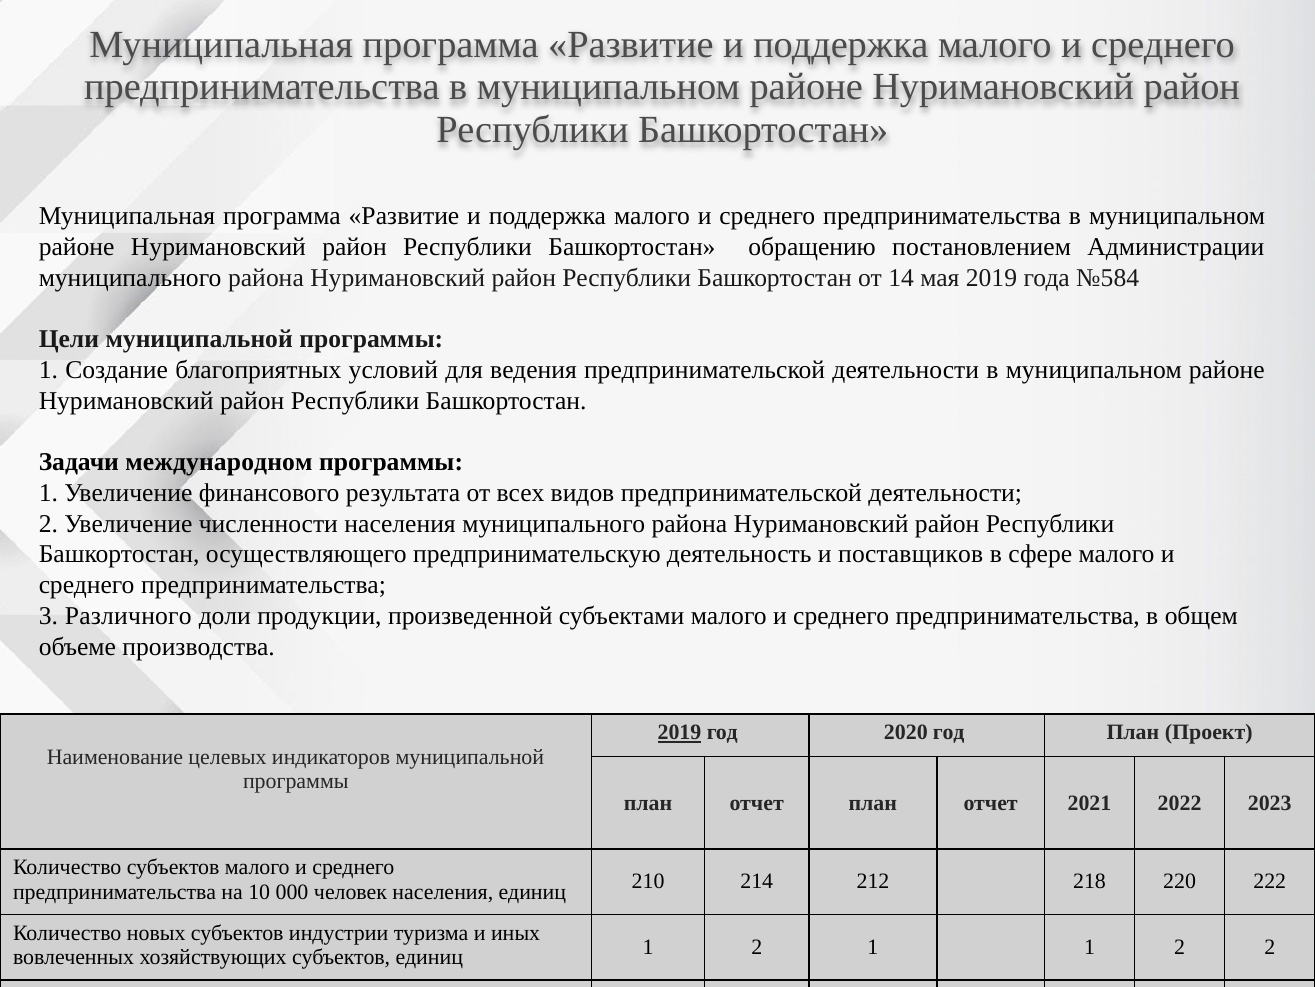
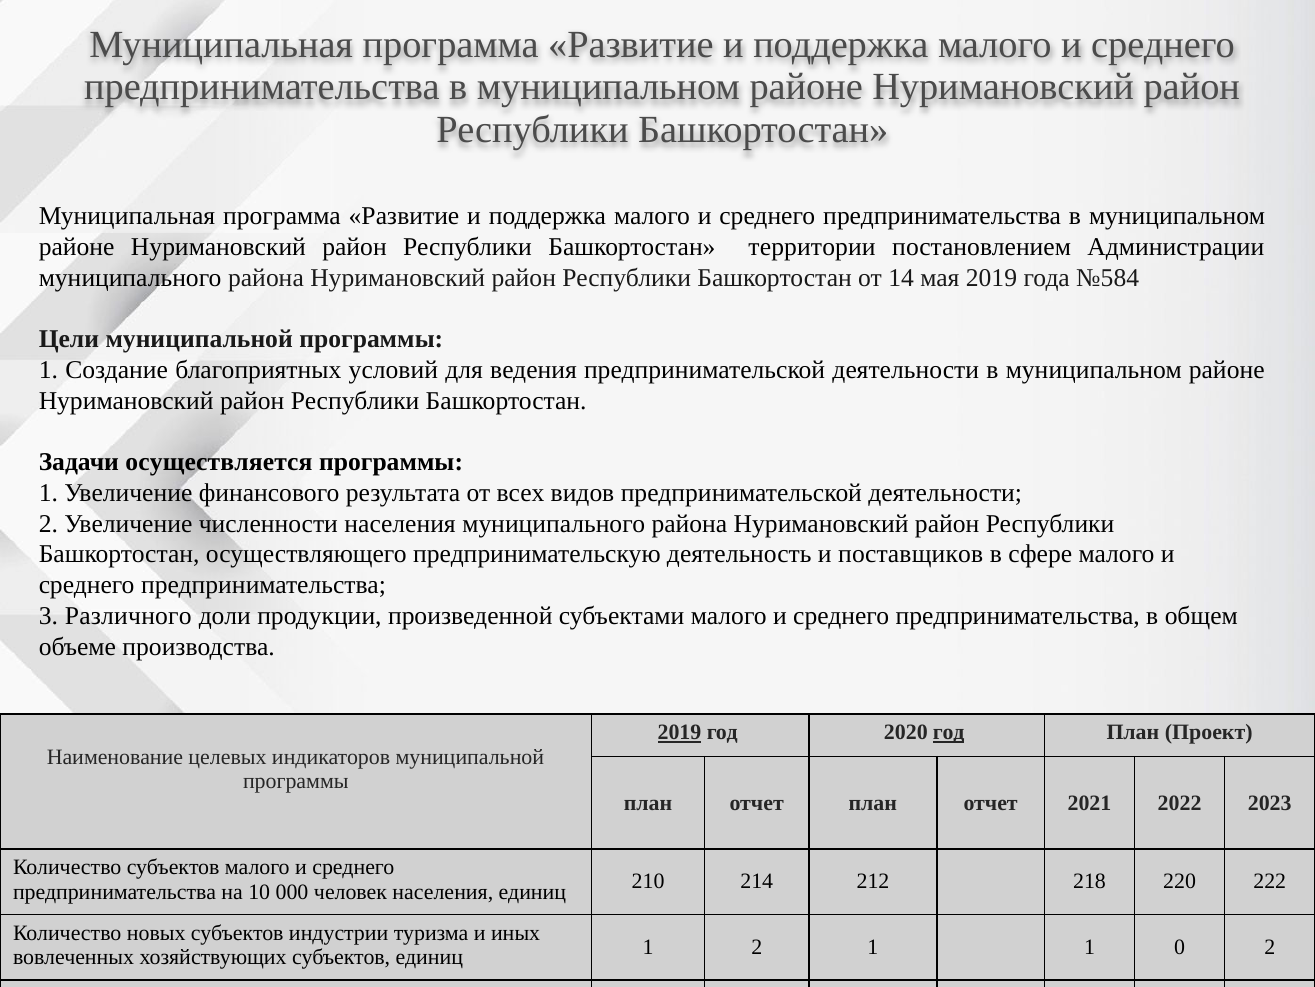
обращению: обращению -> территории (812, 247)
международном: международном -> осуществляется (219, 462)
год underline: none -> present (949, 732)
1 1 2: 2 -> 0 (1180, 947)
